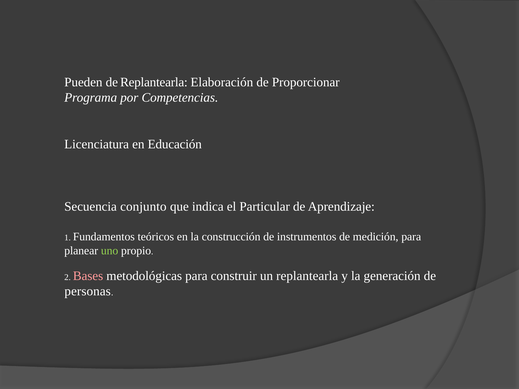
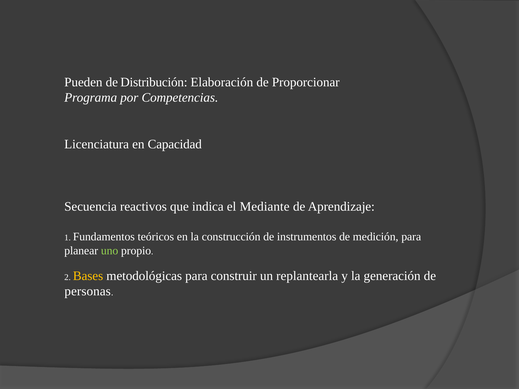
de Replantearla: Replantearla -> Distribución (154, 82)
Educación: Educación -> Capacidad (175, 144)
conjunto: conjunto -> reactivos (143, 207)
Particular: Particular -> Mediante (265, 207)
Bases colour: pink -> yellow (88, 276)
